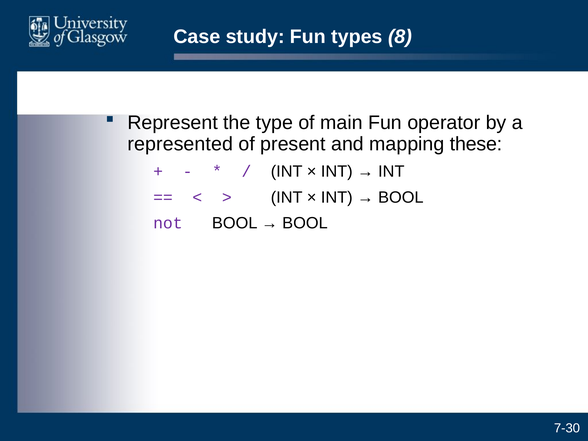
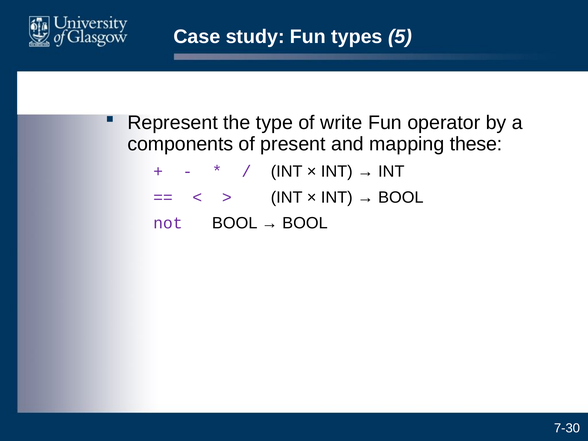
8: 8 -> 5 (400, 37)
main: main -> write (341, 123)
represented: represented -> components (180, 144)
